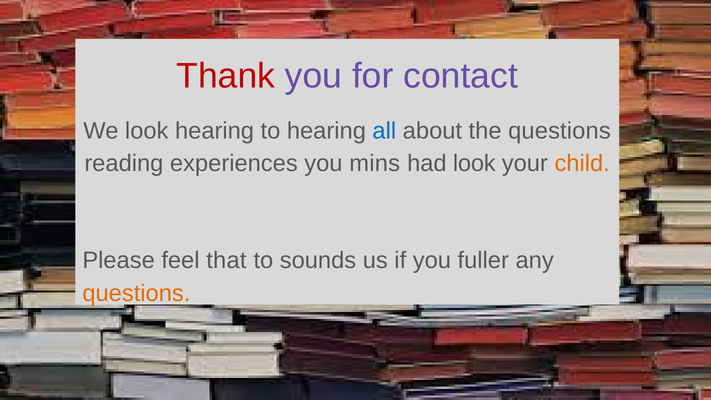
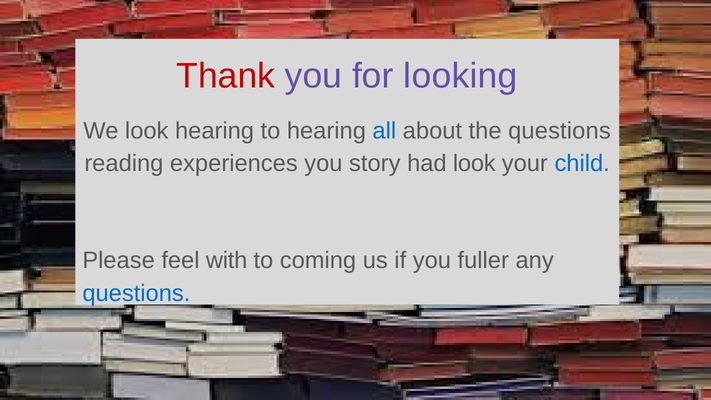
contact: contact -> looking (460, 76)
mins: mins -> story (375, 164)
child colour: orange -> blue (582, 164)
that: that -> with (227, 261)
sounds: sounds -> coming (318, 261)
questions colour: orange -> blue (136, 293)
